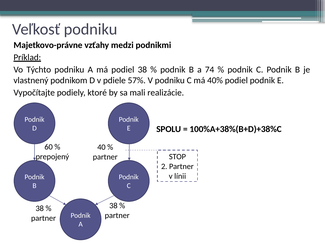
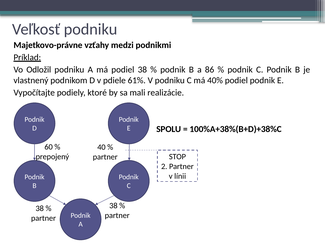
Týchto: Týchto -> Odložil (39, 69)
74: 74 -> 86 (210, 69)
57%: 57% -> 61% (137, 80)
